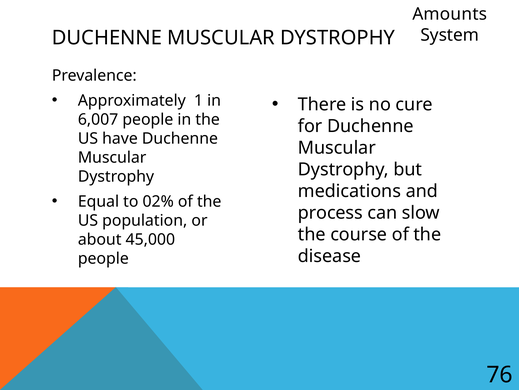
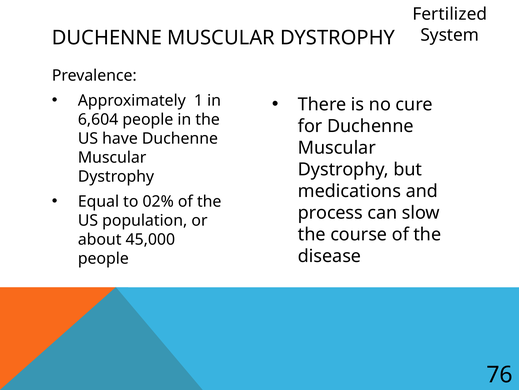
Amounts: Amounts -> Fertilized (450, 14)
6,007: 6,007 -> 6,604 (98, 119)
